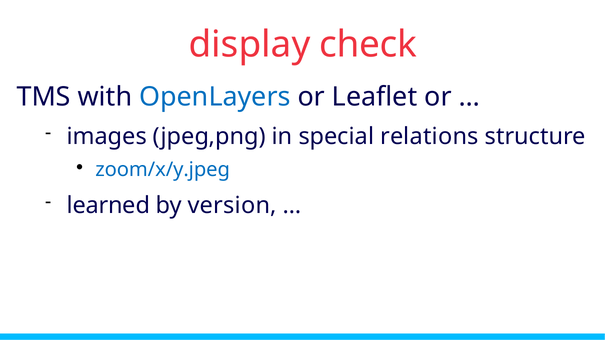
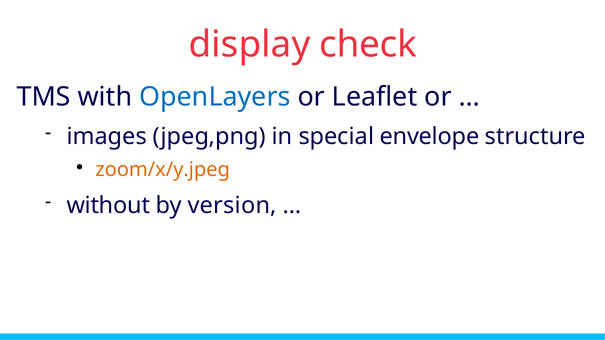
relations: relations -> envelope (430, 137)
zoom/x/y.jpeg colour: blue -> orange (163, 170)
learned: learned -> without (108, 206)
